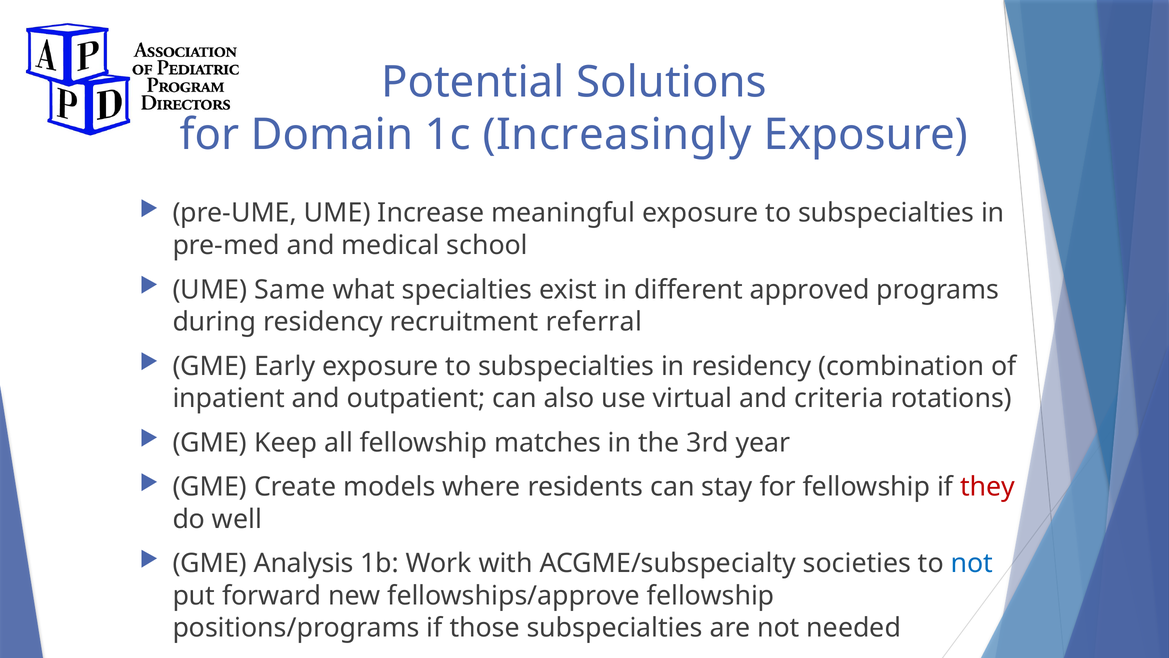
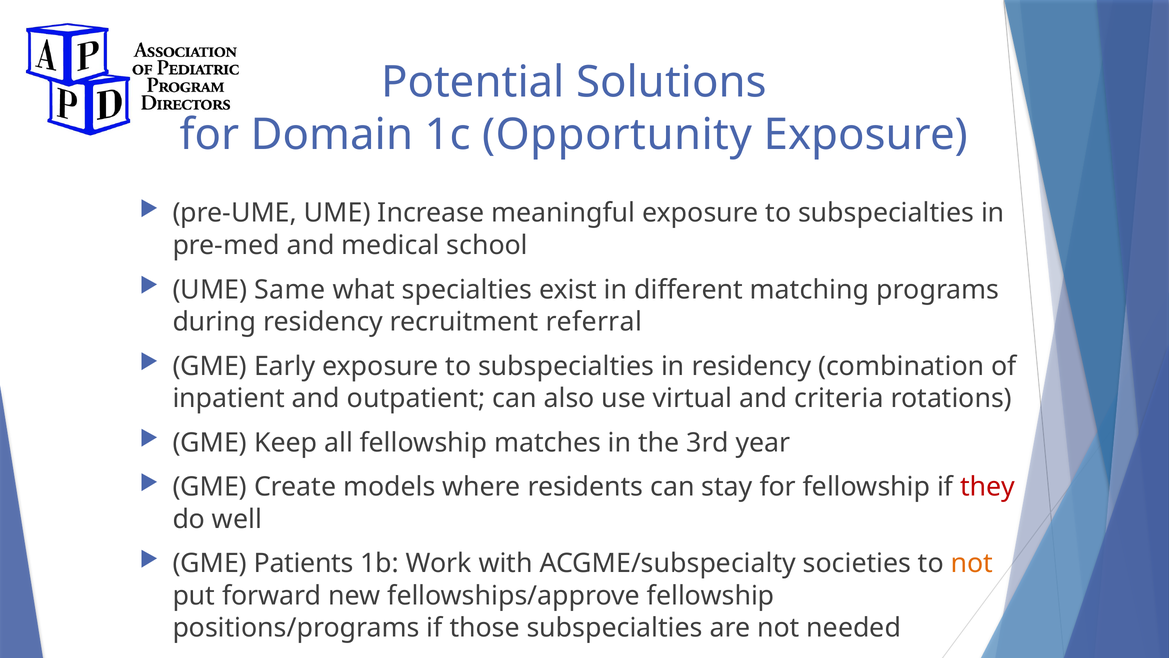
Increasingly: Increasingly -> Opportunity (617, 135)
approved: approved -> matching (810, 289)
Analysis: Analysis -> Patients (304, 563)
not colour: blue -> orange (972, 563)
